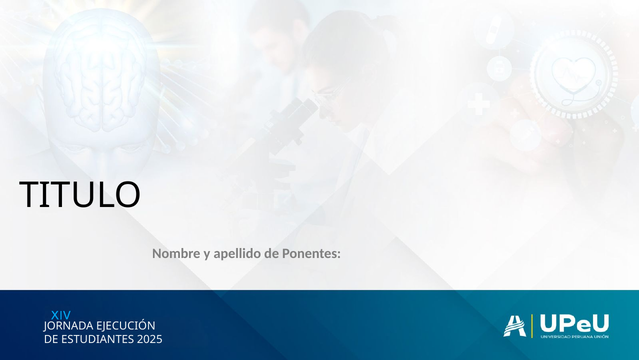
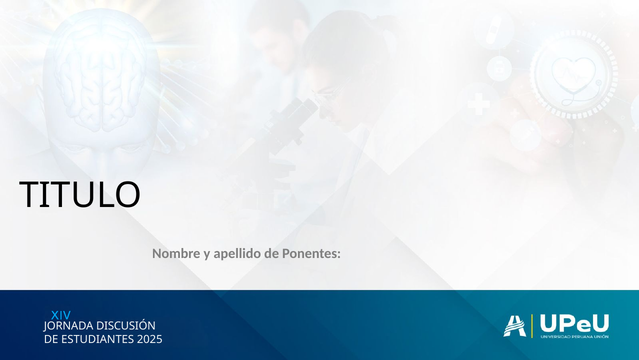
EJECUCIÓN: EJECUCIÓN -> DISCUSIÓN (126, 326)
